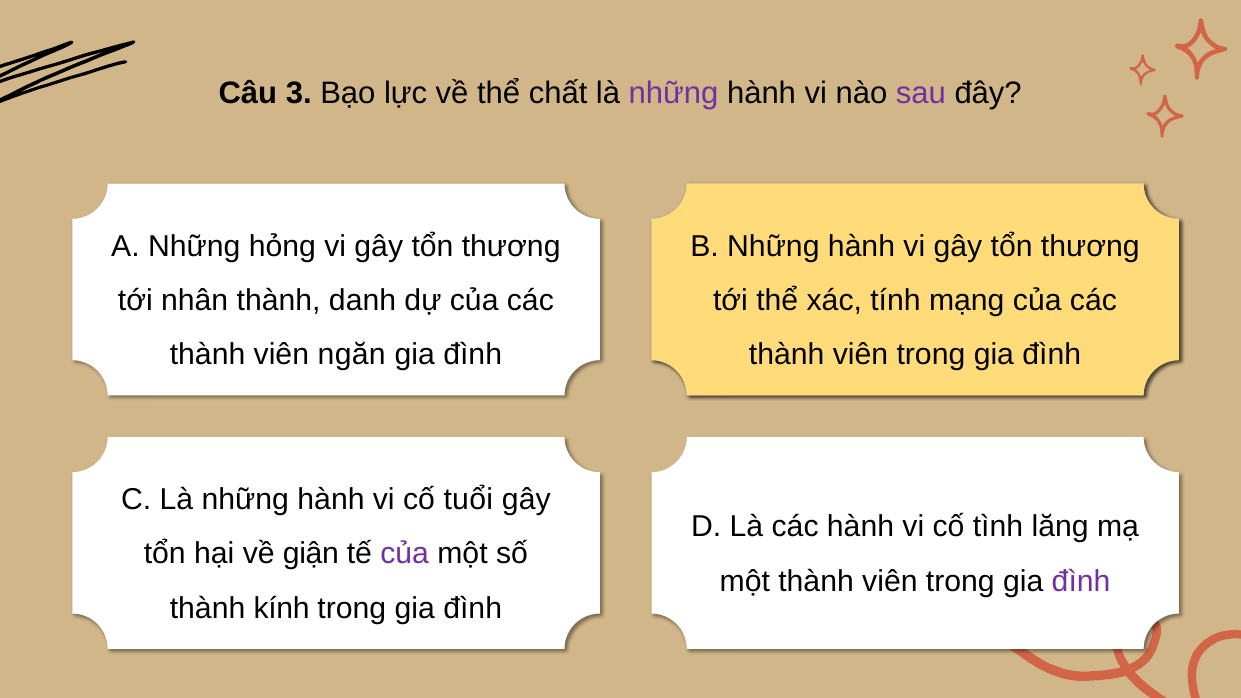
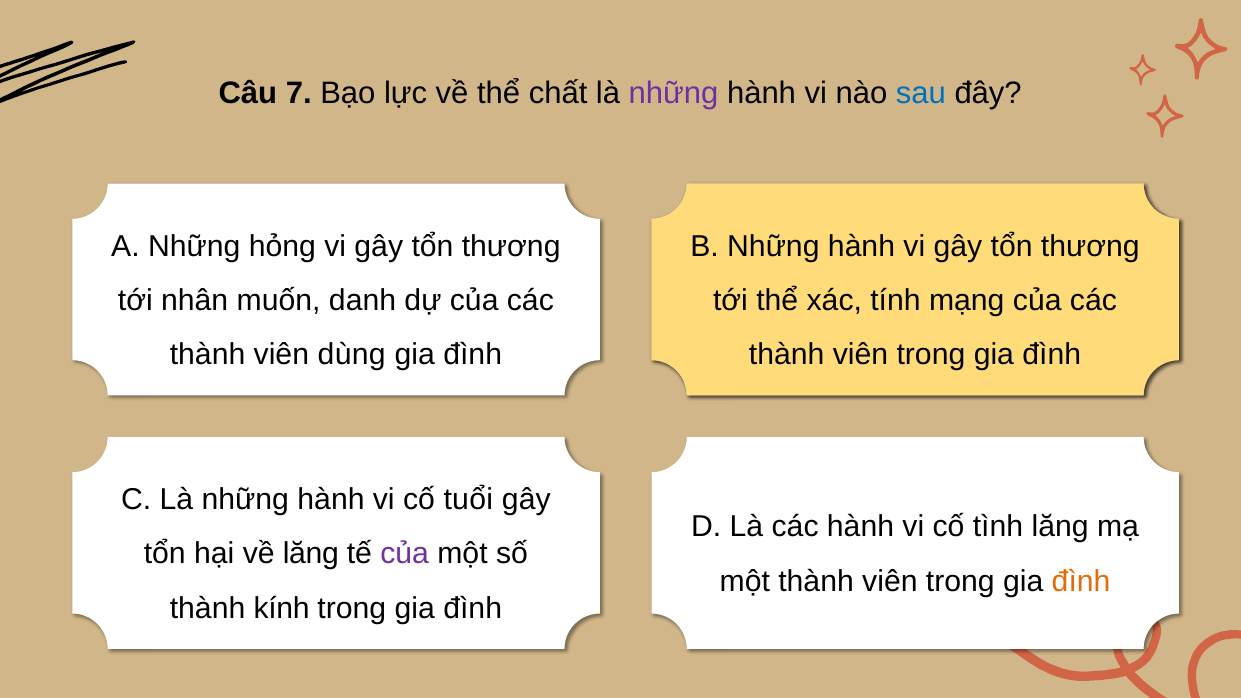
3: 3 -> 7 (299, 93)
sau colour: purple -> blue (921, 93)
nhân thành: thành -> muốn (279, 301)
ngăn: ngăn -> dùng (352, 355)
về giận: giận -> lăng (311, 554)
đình colour: purple -> orange (1081, 581)
